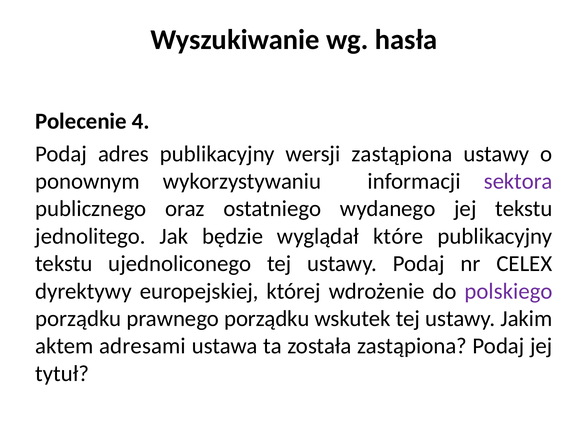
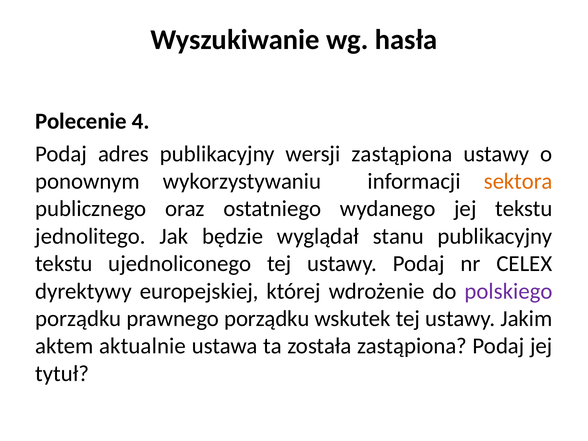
sektora colour: purple -> orange (518, 181)
które: które -> stanu (398, 236)
adresami: adresami -> aktualnie (143, 346)
